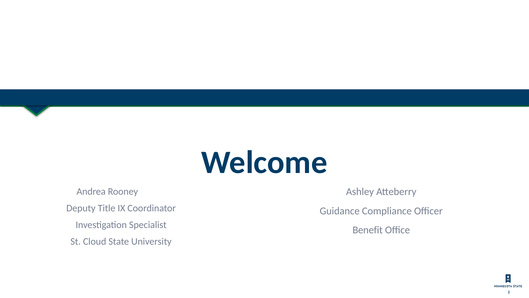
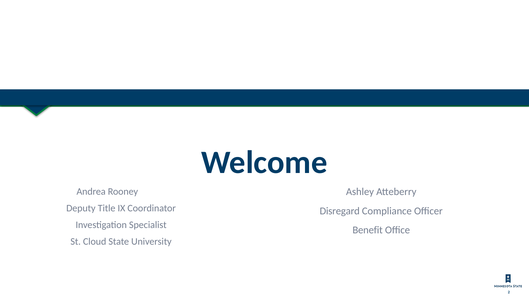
Guidance: Guidance -> Disregard (340, 211)
